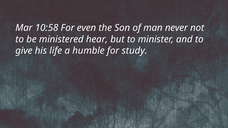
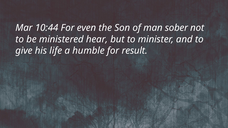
10:58: 10:58 -> 10:44 (47, 28)
never: never -> sober (176, 28)
study: study -> result (135, 51)
